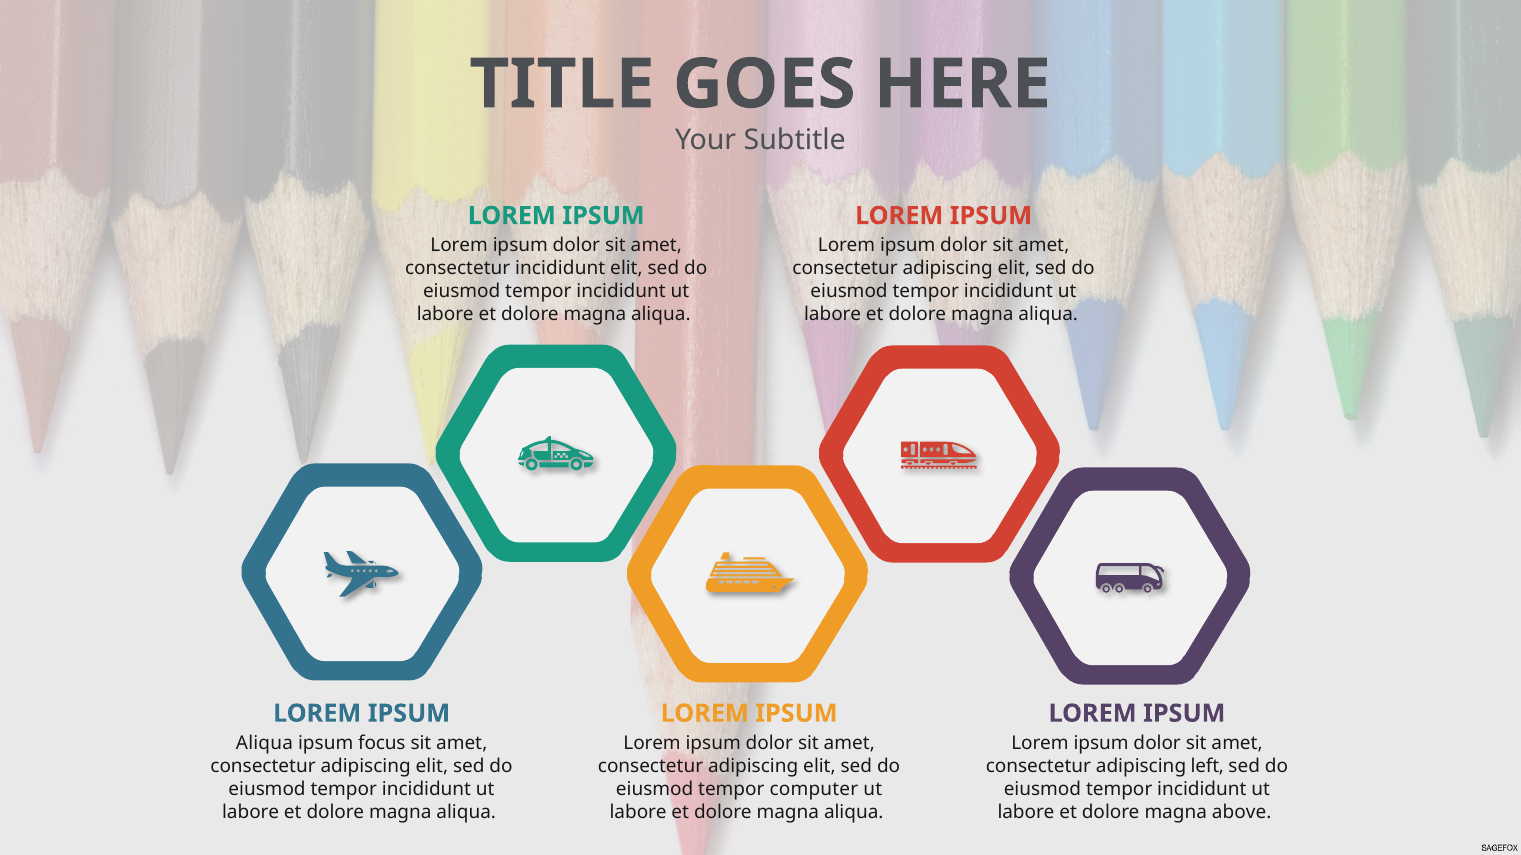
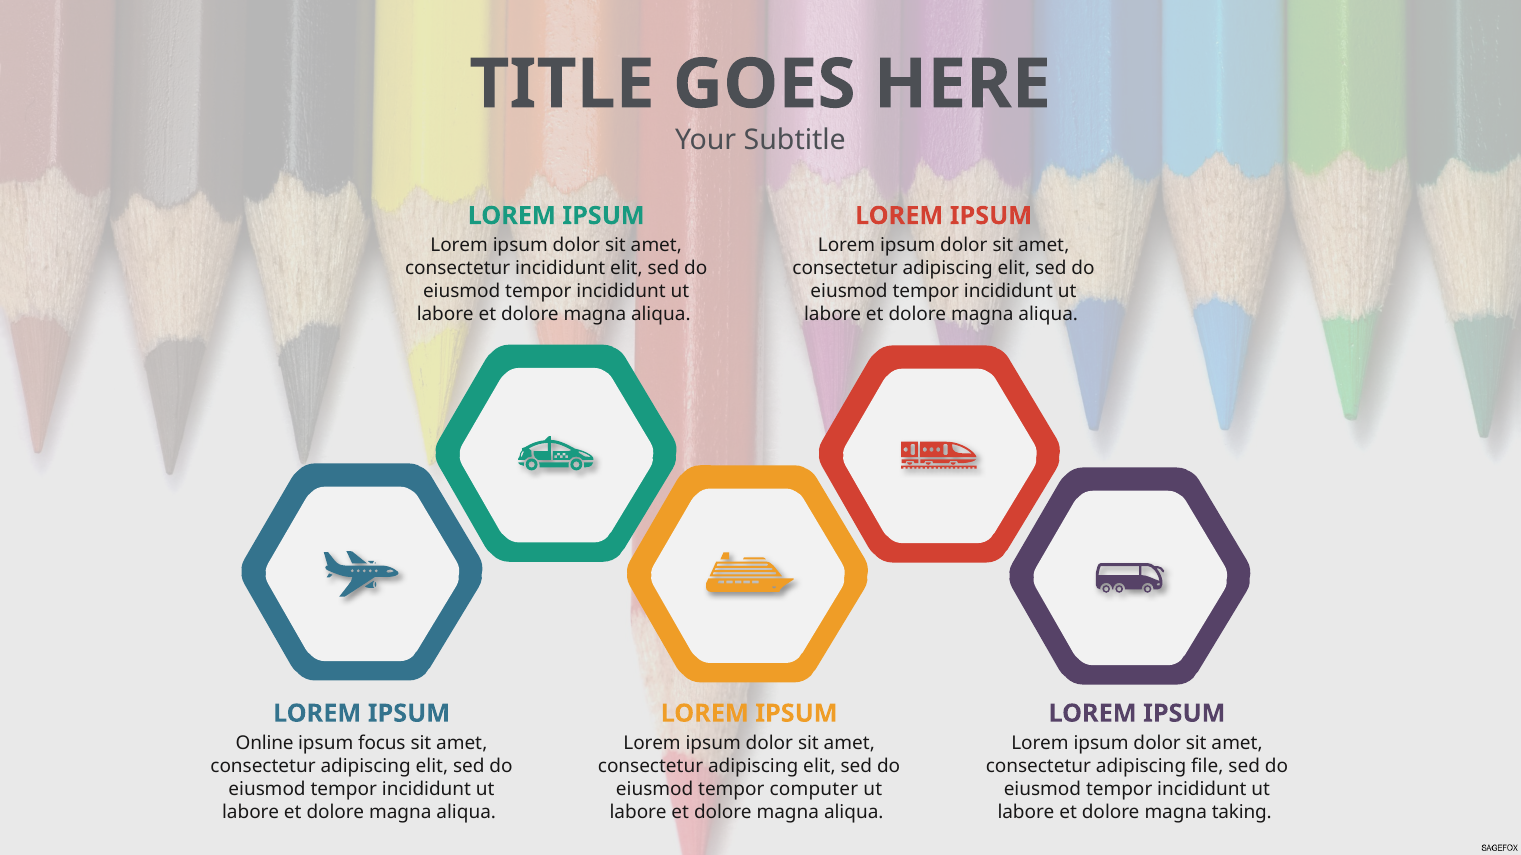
Aliqua: Aliqua -> Online (265, 744)
left: left -> file (1207, 767)
above: above -> taking (1242, 812)
